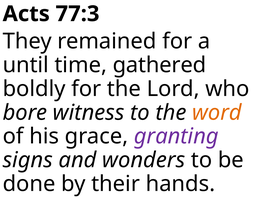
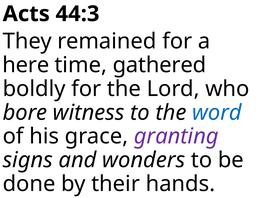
77:3: 77:3 -> 44:3 (77, 14)
until: until -> here (26, 65)
word colour: orange -> blue (217, 113)
